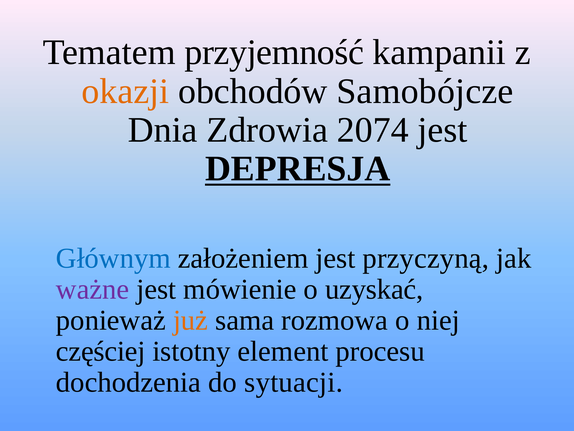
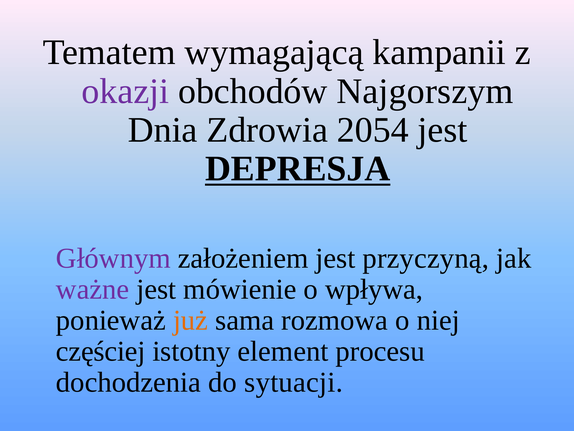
przyjemność: przyjemność -> wymagającą (274, 52)
okazji colour: orange -> purple (125, 91)
Samobójcze: Samobójcze -> Najgorszym (425, 91)
2074: 2074 -> 2054 (373, 130)
Głównym colour: blue -> purple (113, 258)
uzyskać: uzyskać -> wpływa (374, 289)
